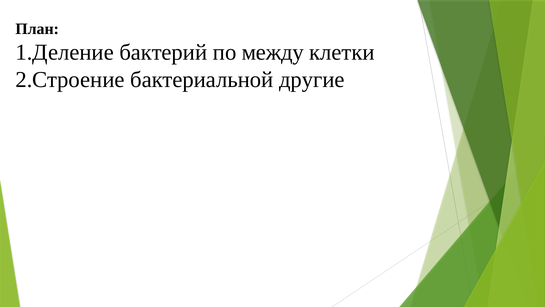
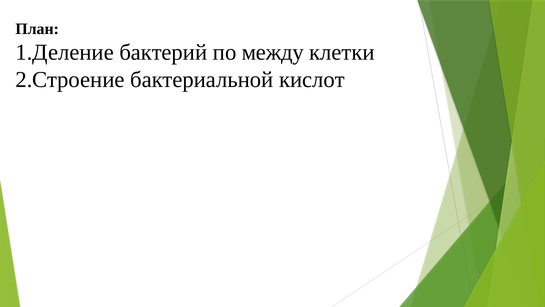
другие: другие -> кислот (312, 80)
